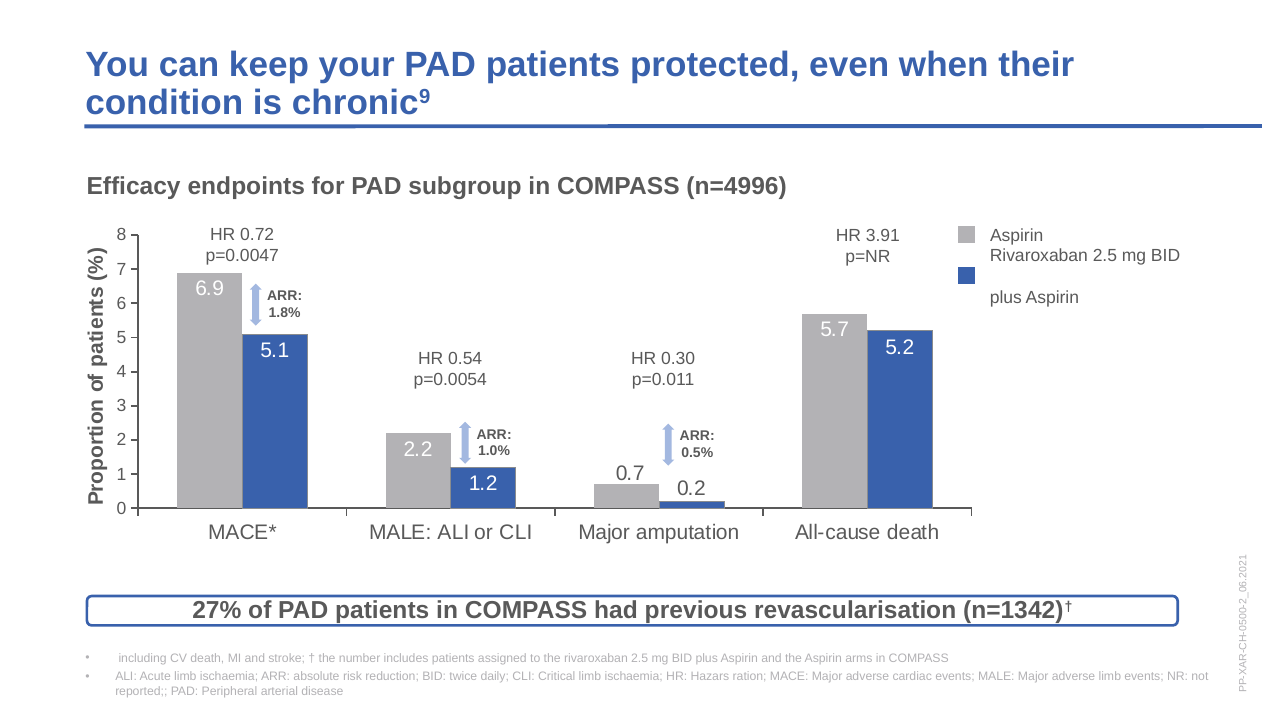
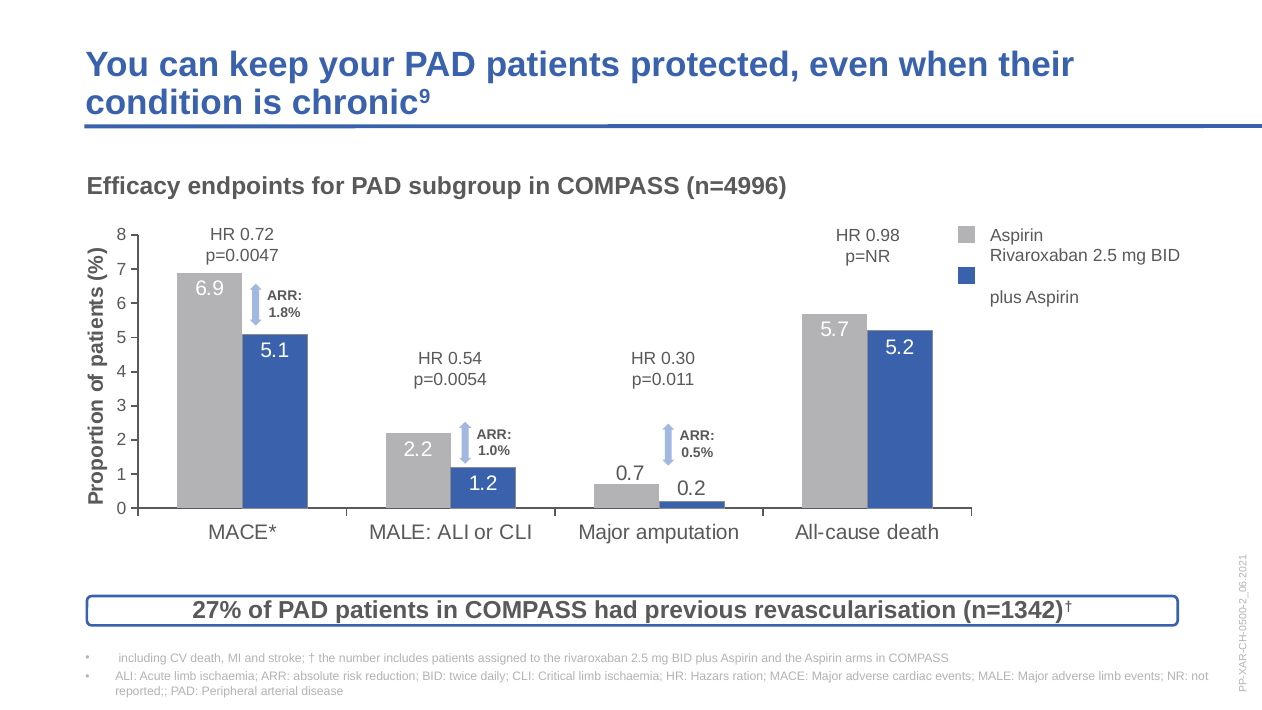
3.91: 3.91 -> 0.98 (883, 236)
